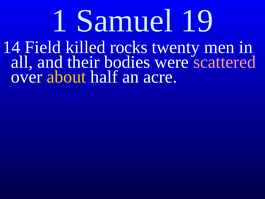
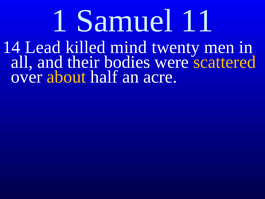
19: 19 -> 11 (197, 21)
Field: Field -> Lead (43, 47)
rocks: rocks -> mind (129, 47)
scattered colour: pink -> yellow (225, 62)
